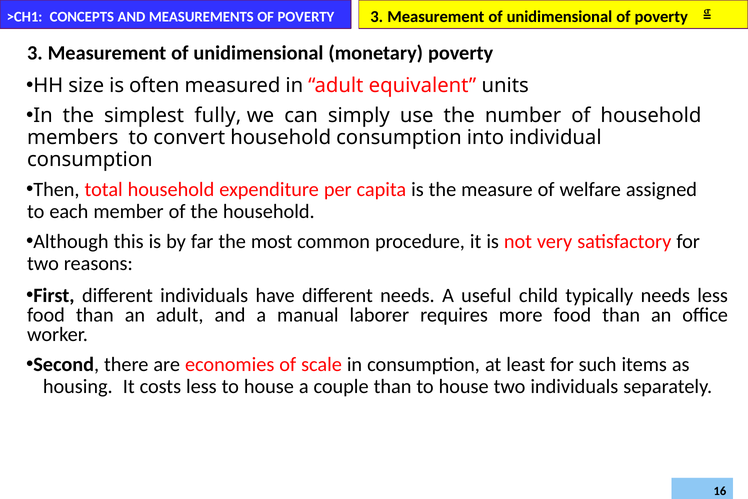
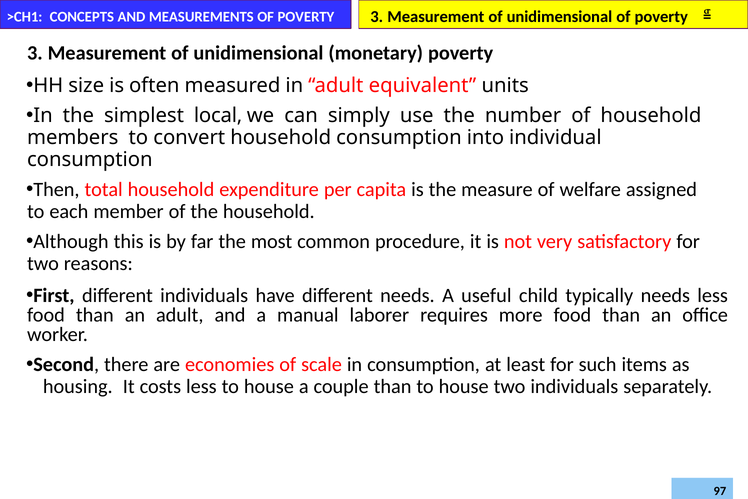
fully: fully -> local (218, 116)
16: 16 -> 97 (720, 491)
